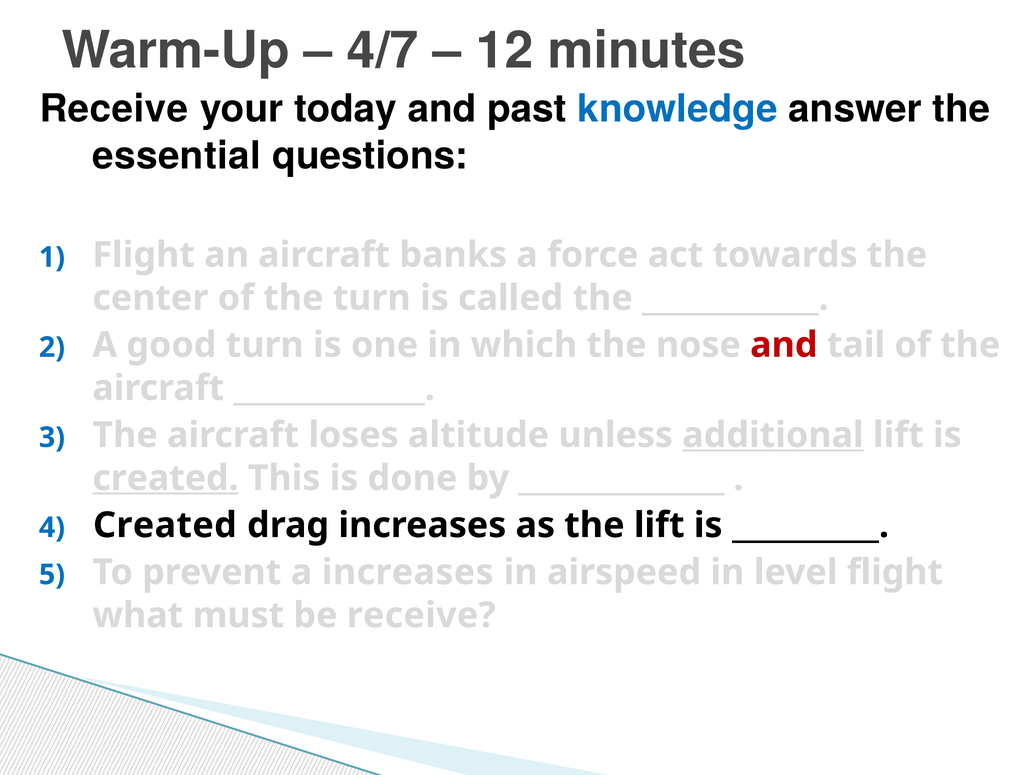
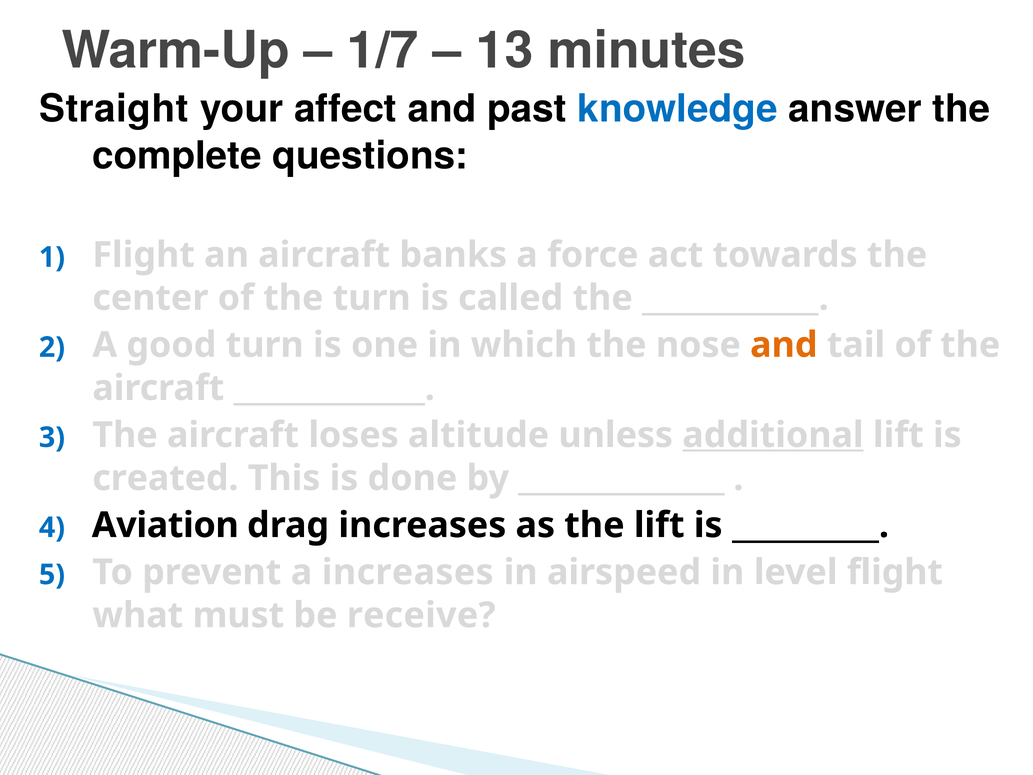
4/7: 4/7 -> 1/7 (383, 51)
12: 12 -> 13 (505, 51)
Receive: Receive -> Straight (114, 109)
today: today -> affect (345, 109)
essential: essential -> complete (177, 156)
and colour: red -> orange (784, 345)
created underline: present -> none (165, 478)
Created: Created -> Aviation (165, 525)
